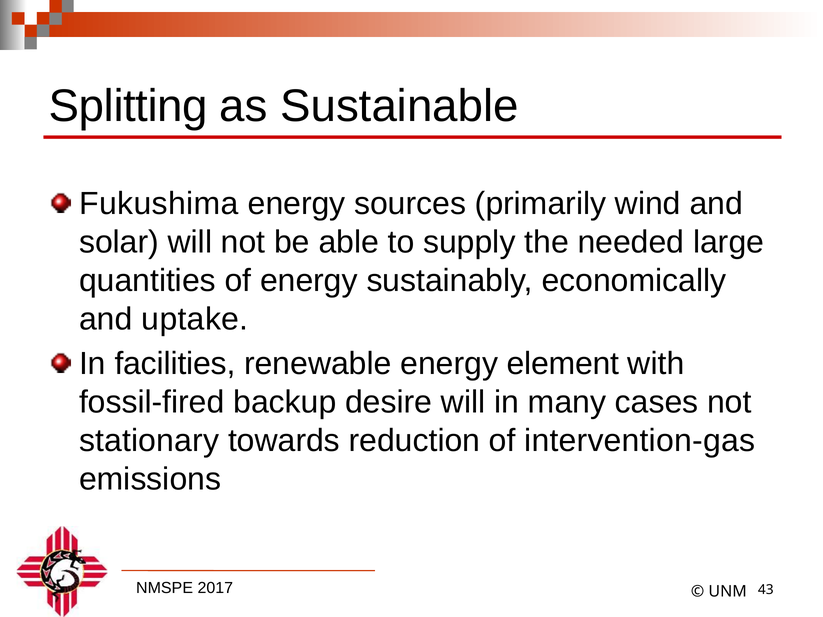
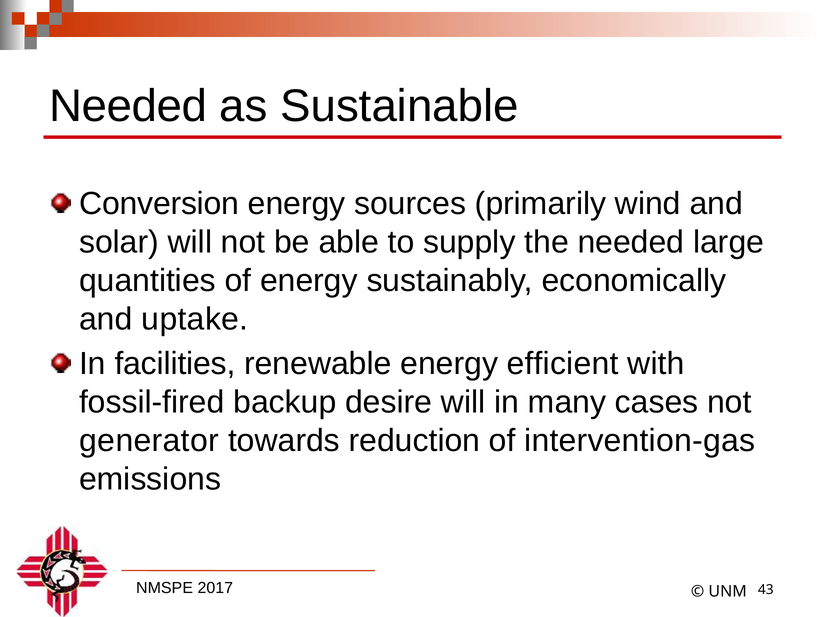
Splitting: Splitting -> Needed (128, 106)
Fukushima: Fukushima -> Conversion (159, 204)
element: element -> efficient (563, 364)
stationary: stationary -> generator (149, 441)
